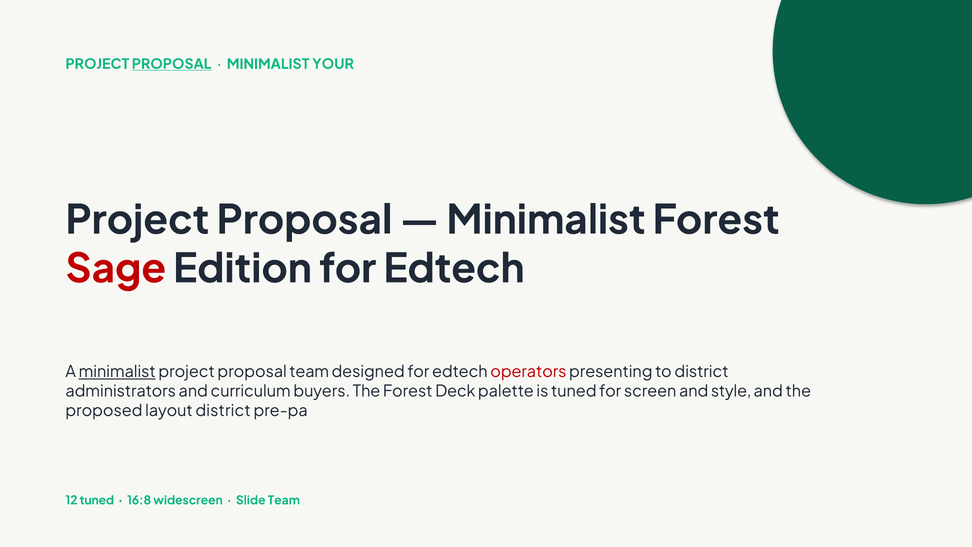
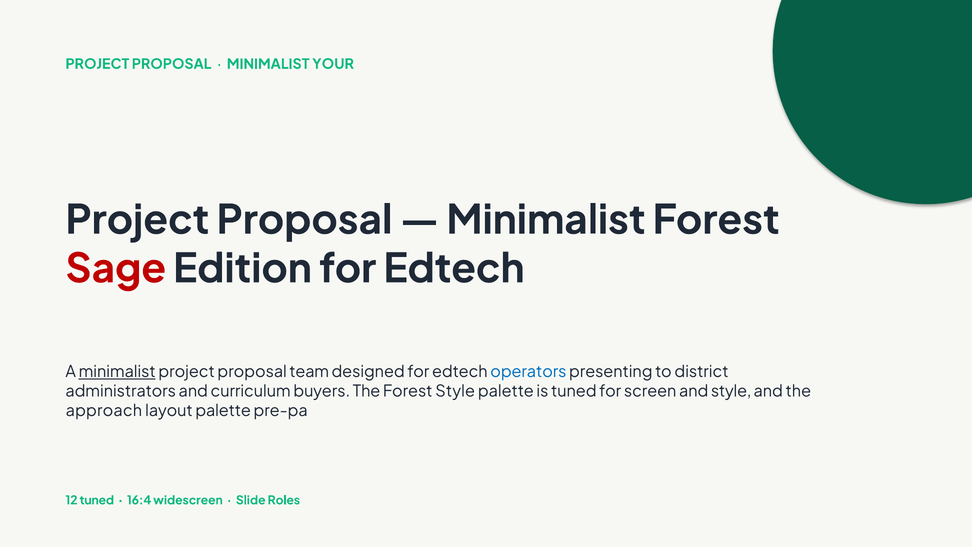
PROPOSAL underline: present -> none (172, 64)
operators colour: red -> blue (528, 372)
Forest Deck: Deck -> Style (455, 391)
proposed: proposed -> approach (104, 411)
layout district: district -> palette (223, 411)
16:8: 16:8 -> 16:4 (139, 500)
Slide Team: Team -> Roles (284, 500)
